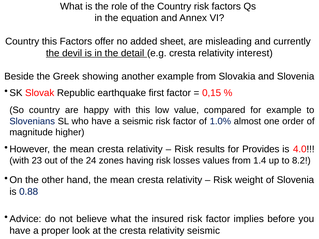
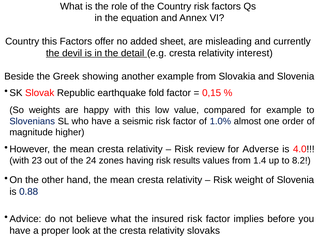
first: first -> fold (156, 93)
So country: country -> weights (45, 110)
results: results -> review (211, 149)
Provides: Provides -> Adverse (261, 149)
losses: losses -> results (187, 161)
relativity seismic: seismic -> slovaks (204, 231)
